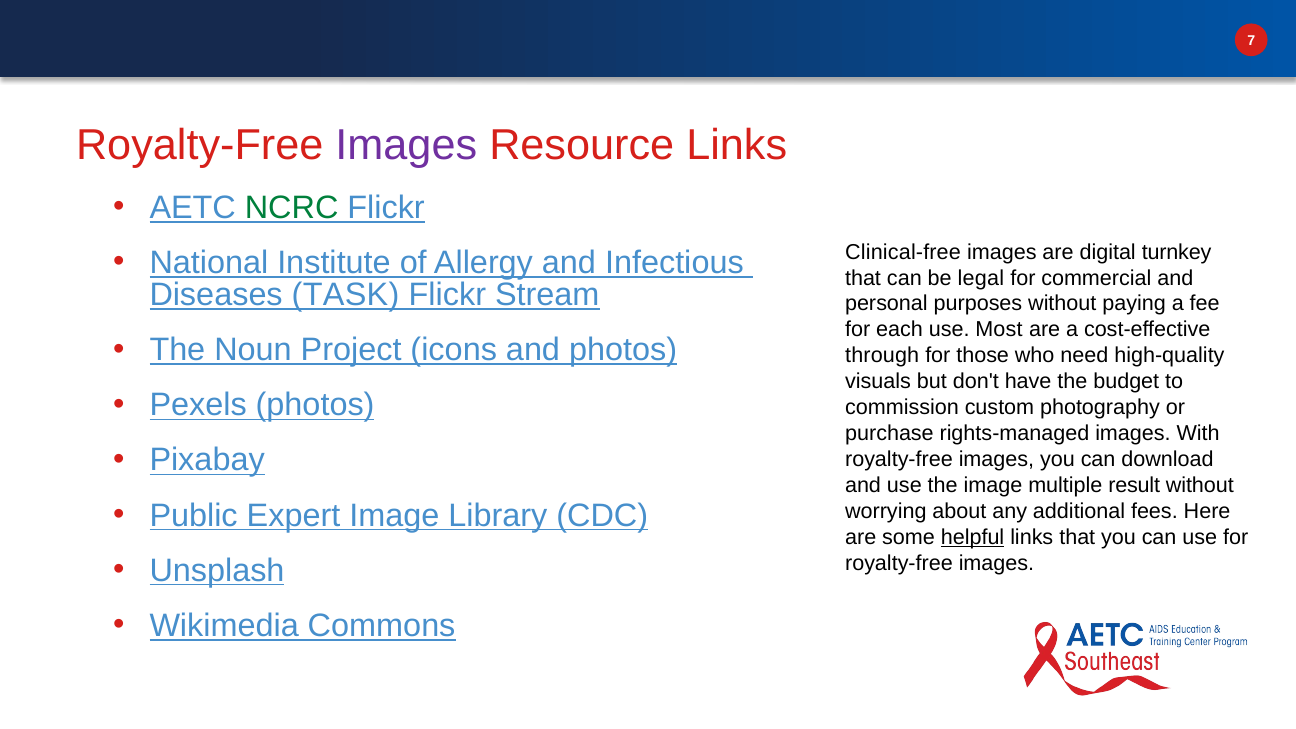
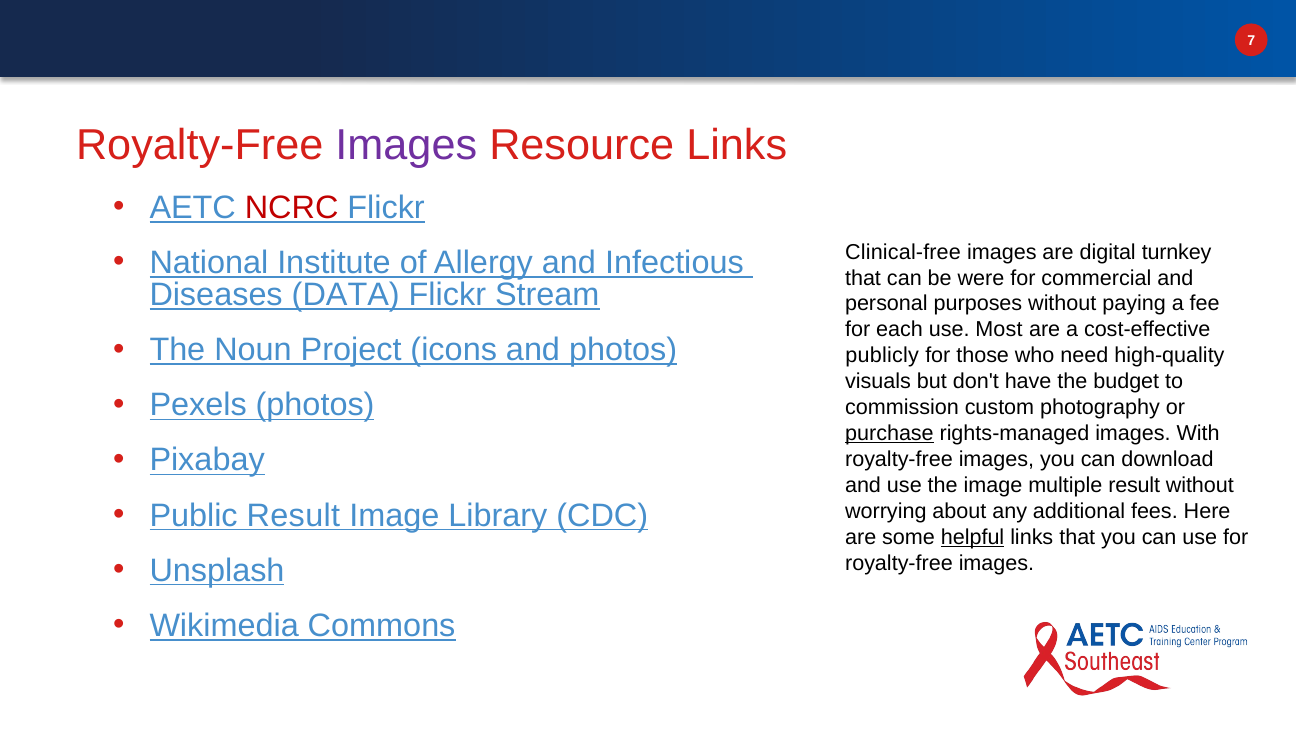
NCRC colour: green -> red (292, 208)
legal: legal -> were (981, 278)
TASK: TASK -> DATA (346, 295)
through: through -> publicly (882, 356)
purchase underline: none -> present (889, 433)
Public Expert: Expert -> Result (293, 515)
